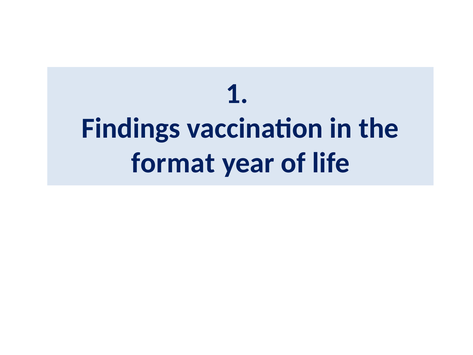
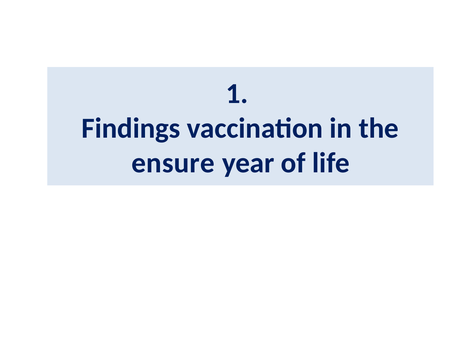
format: format -> ensure (173, 163)
